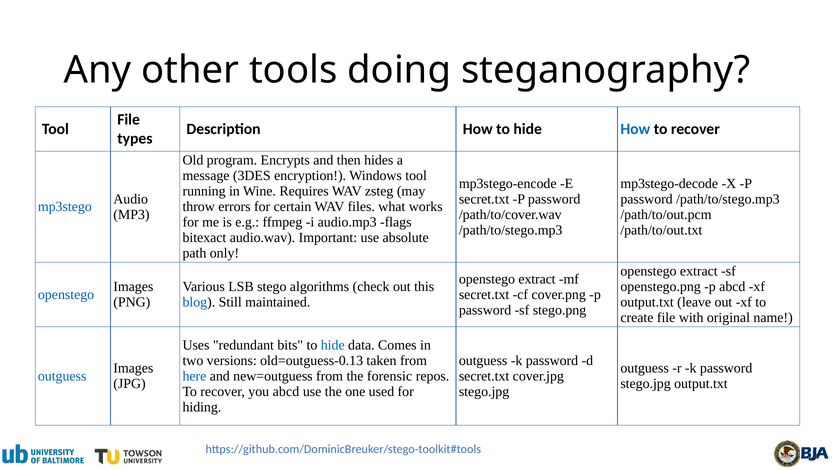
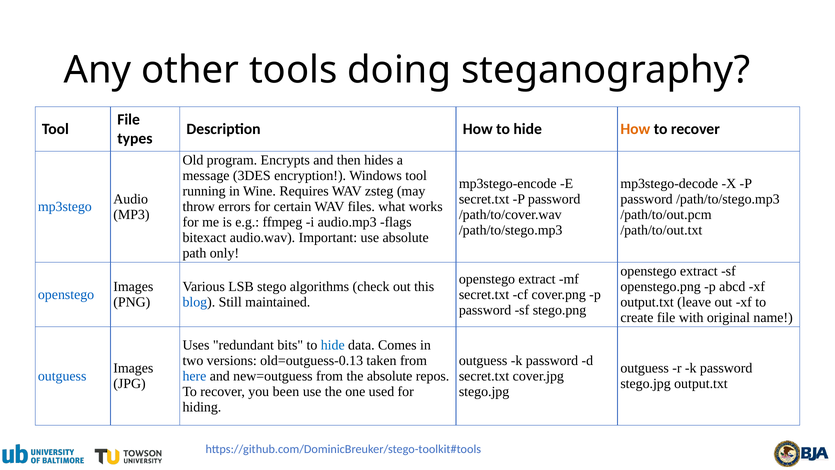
How colour: blue -> orange (635, 129)
the forensic: forensic -> absolute (390, 376)
you abcd: abcd -> been (286, 391)
